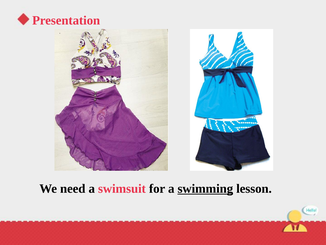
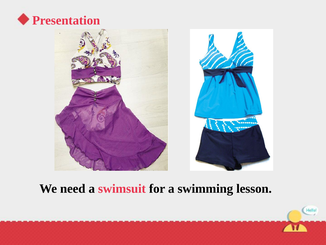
swimming underline: present -> none (205, 188)
